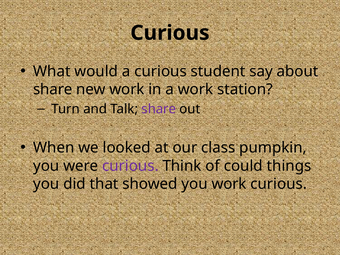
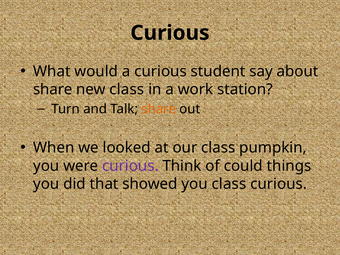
new work: work -> class (127, 89)
share colour: purple -> orange (159, 109)
you work: work -> class (229, 184)
